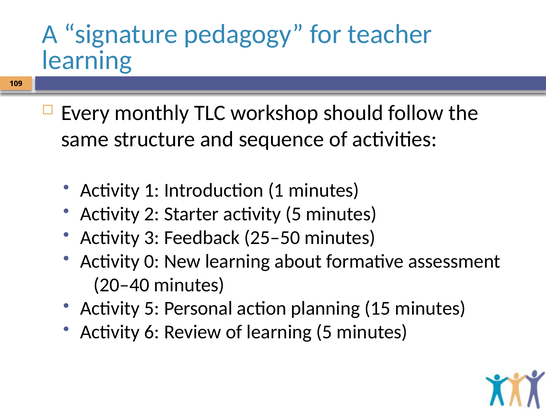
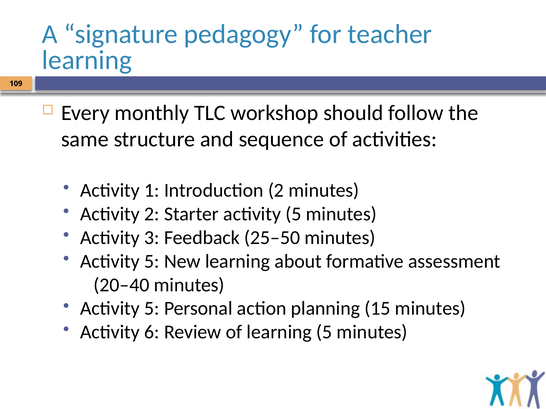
Introduction 1: 1 -> 2 (276, 191)
0: 0 -> 5 (152, 262)
